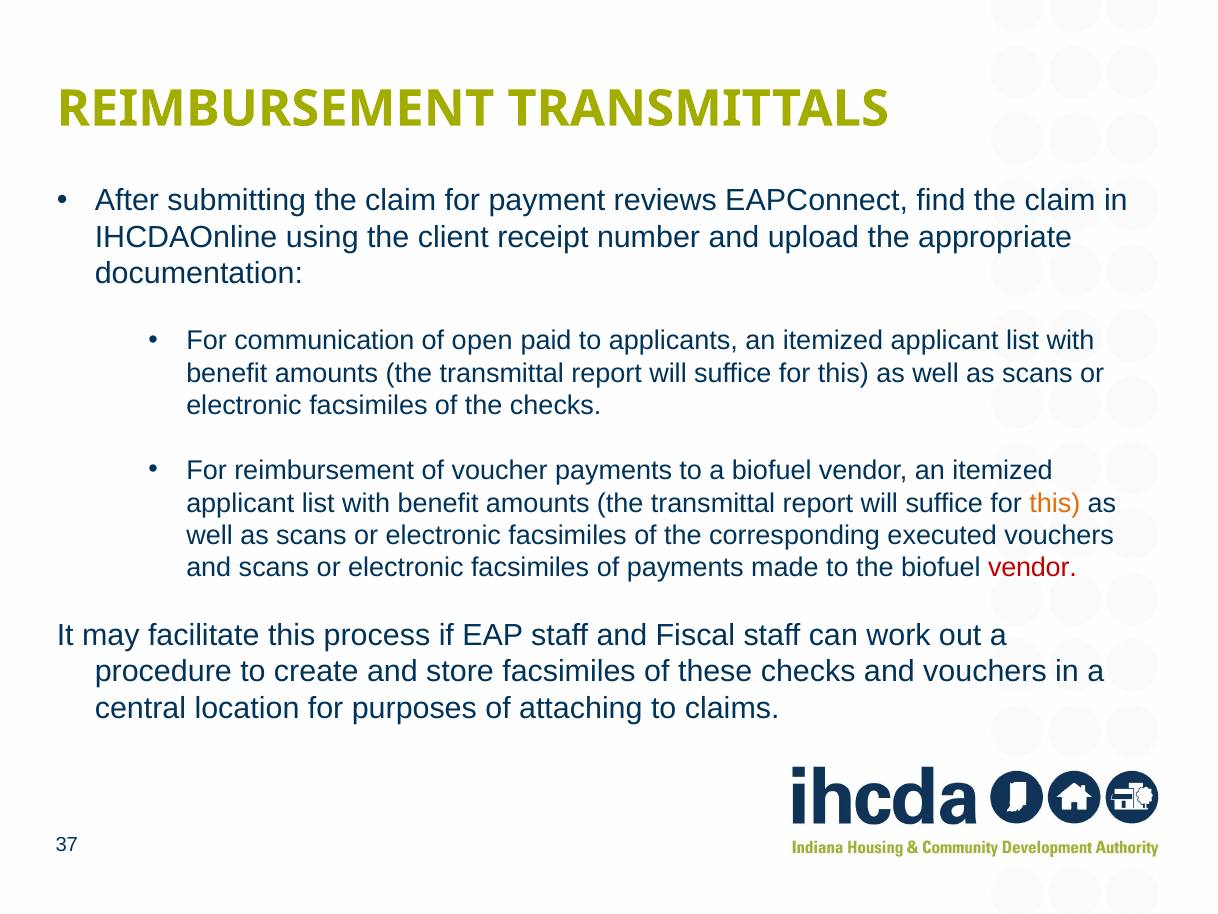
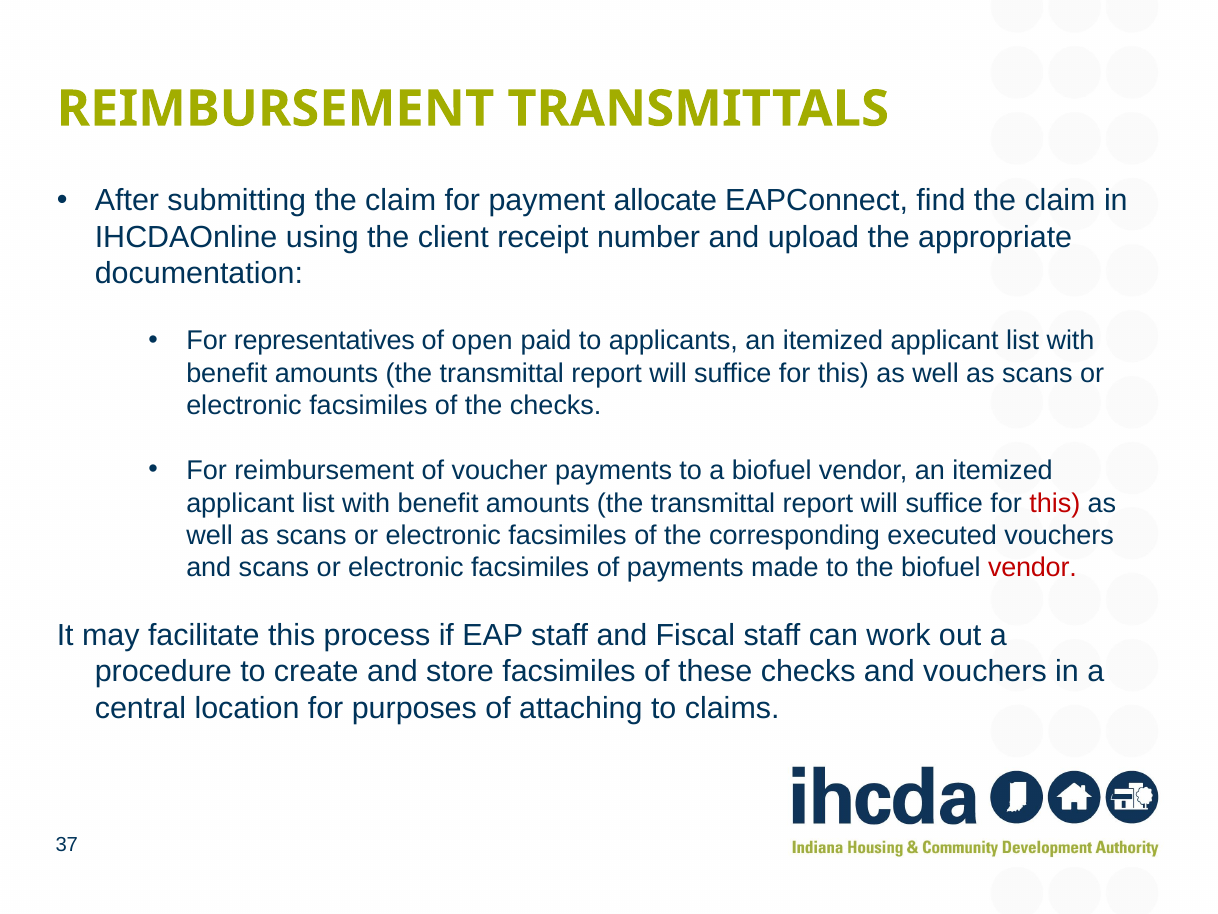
reviews: reviews -> allocate (665, 201)
communication: communication -> representatives (324, 341)
this colour: orange -> red (1055, 503)
